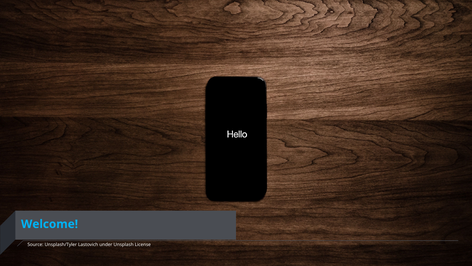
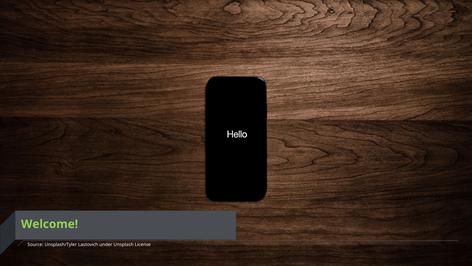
Welcome colour: light blue -> light green (49, 224)
